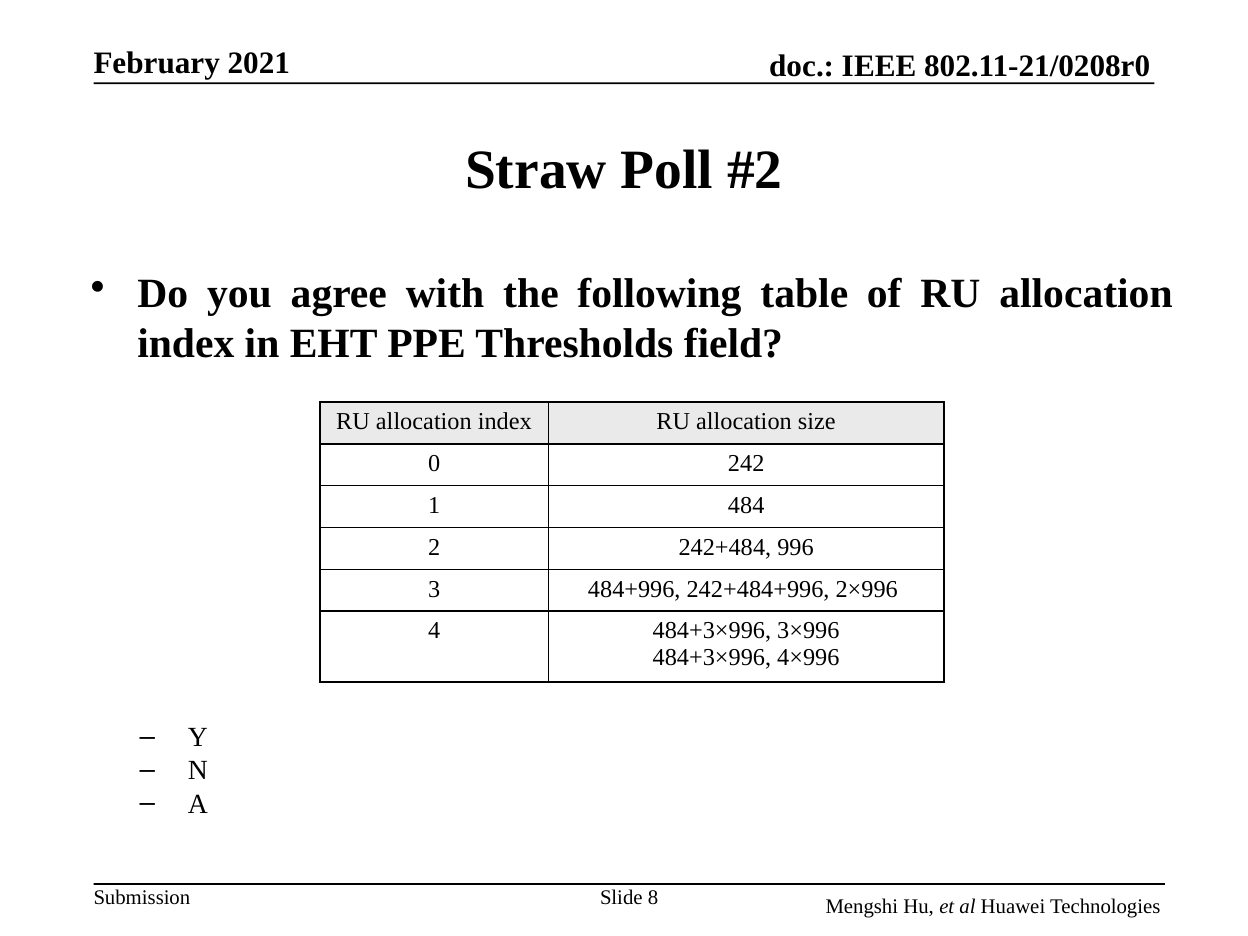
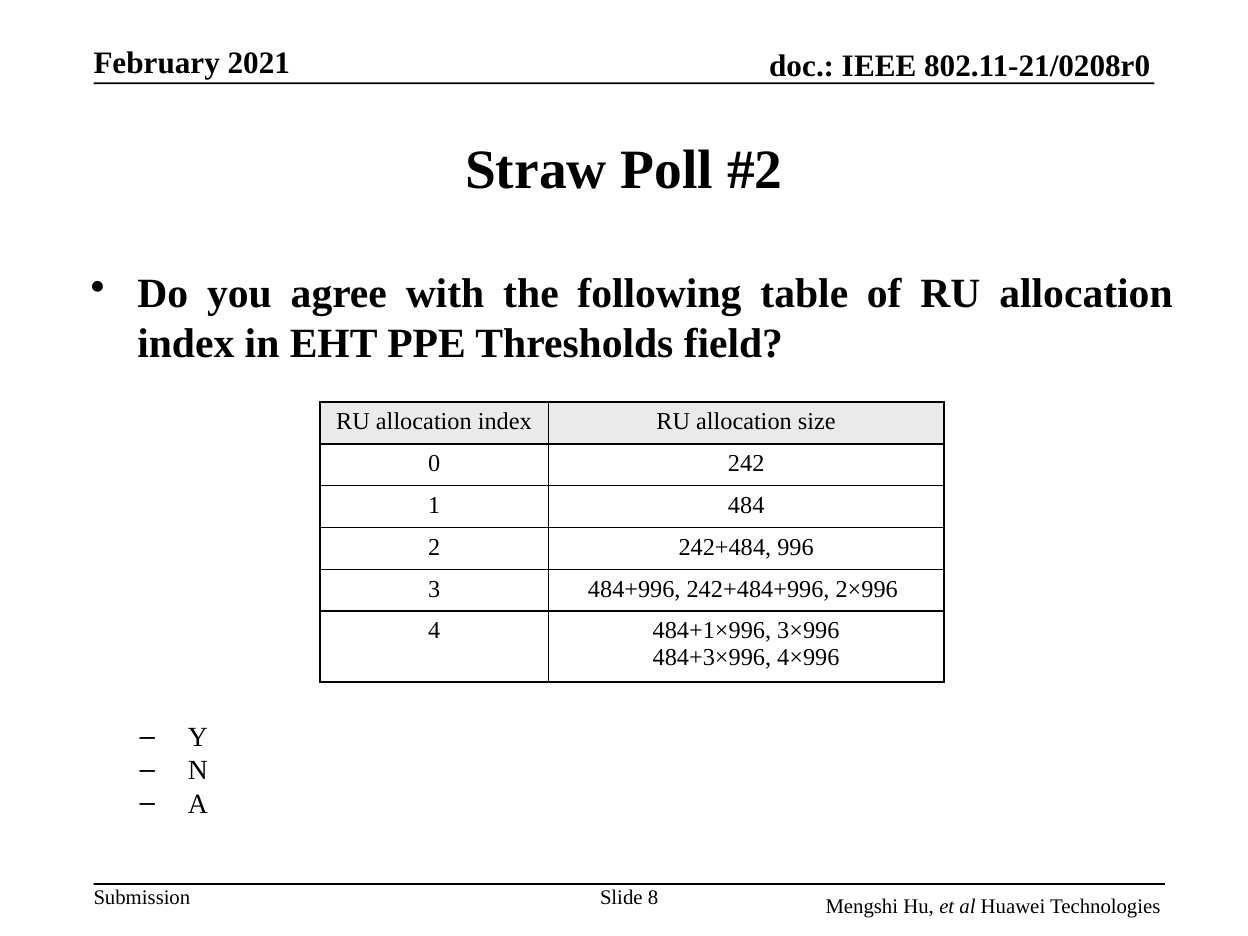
4 484+3×996: 484+3×996 -> 484+1×996 (712, 631)
